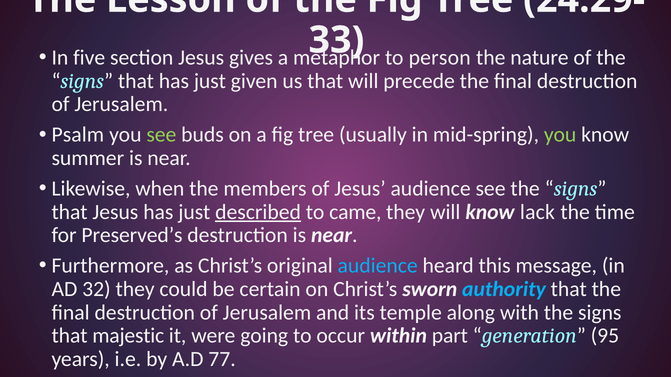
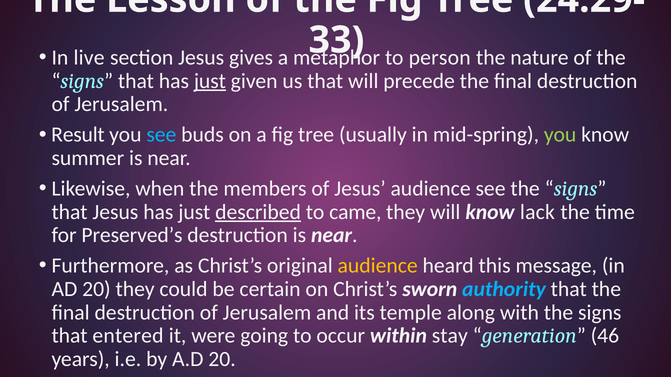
five: five -> live (89, 58)
just underline: none -> present (210, 81)
Psalm: Psalm -> Result (78, 135)
see colour: light green -> light blue (161, 135)
audience colour: light blue -> yellow (378, 266)
AD 32: 32 -> 20 (96, 289)
majestic: majestic -> entered (128, 336)
part: part -> stay (450, 336)
95: 95 -> 46 (605, 336)
A.D 77: 77 -> 20 (222, 360)
